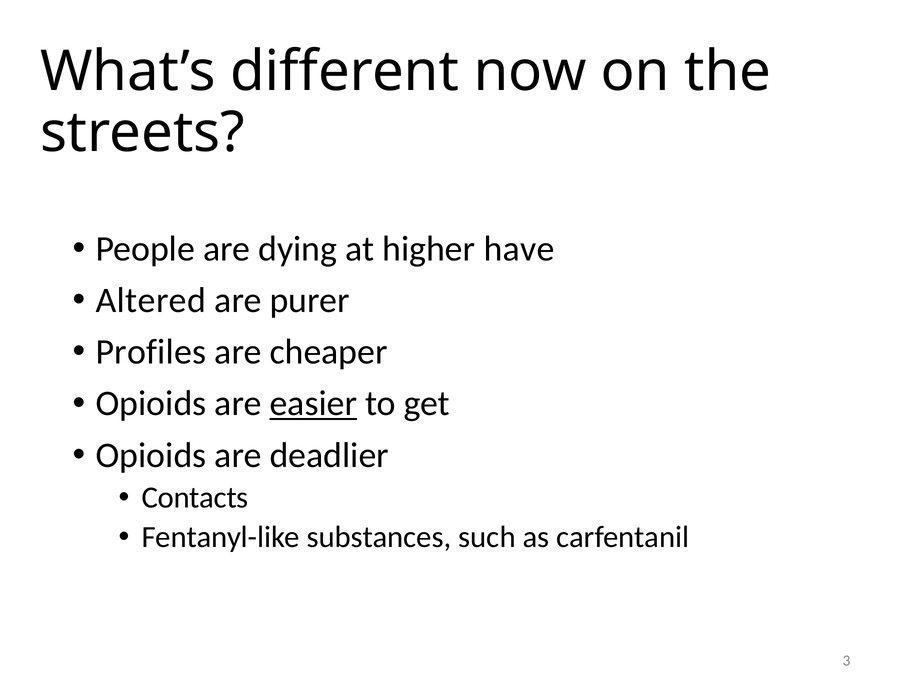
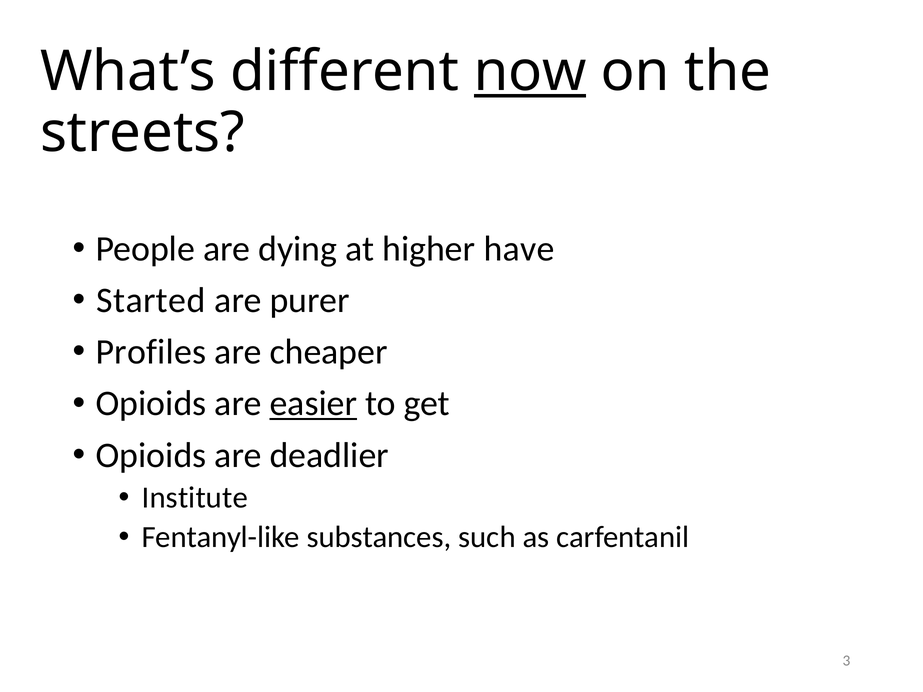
now underline: none -> present (530, 72)
Altered: Altered -> Started (151, 301)
Contacts: Contacts -> Institute (195, 498)
